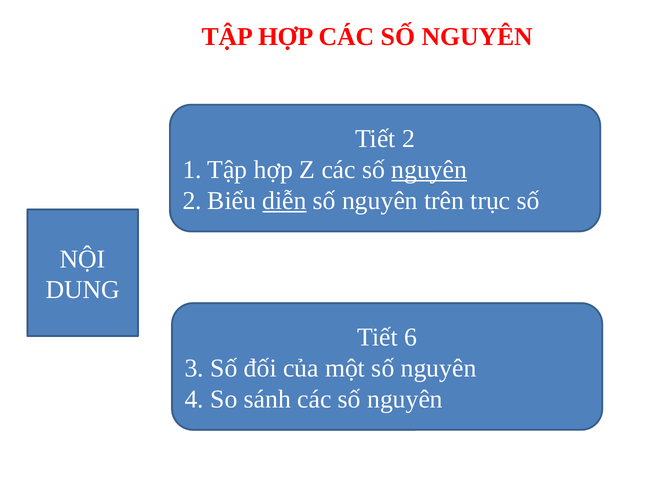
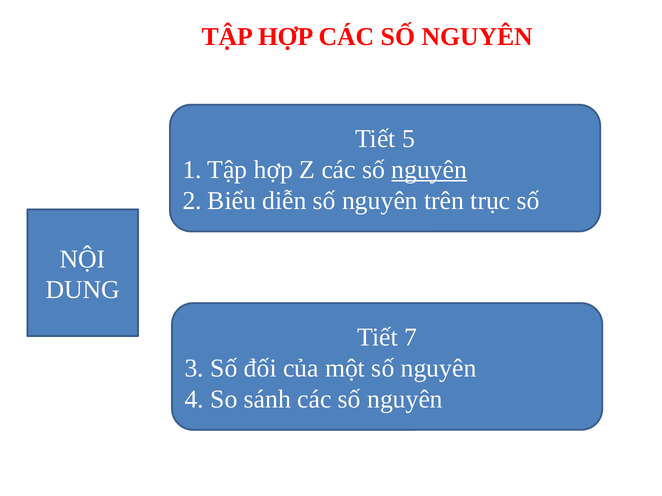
2: 2 -> 5 (408, 139)
diễn underline: present -> none (284, 201)
6: 6 -> 7 (411, 338)
